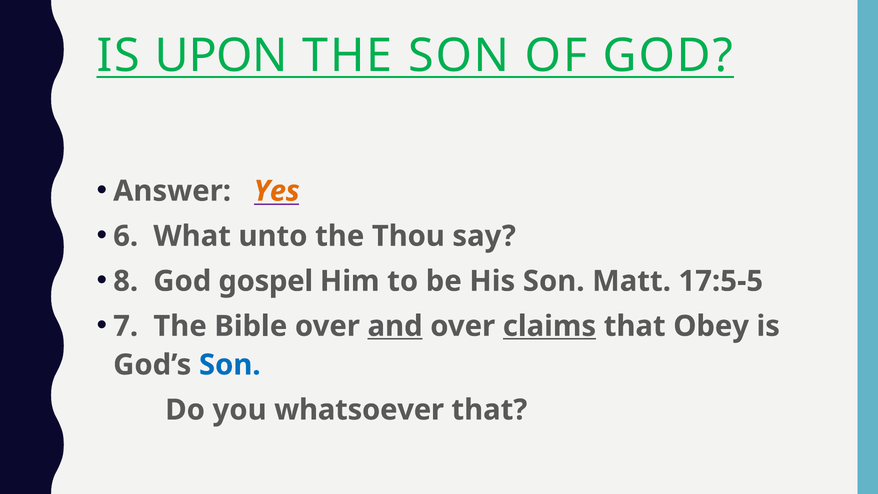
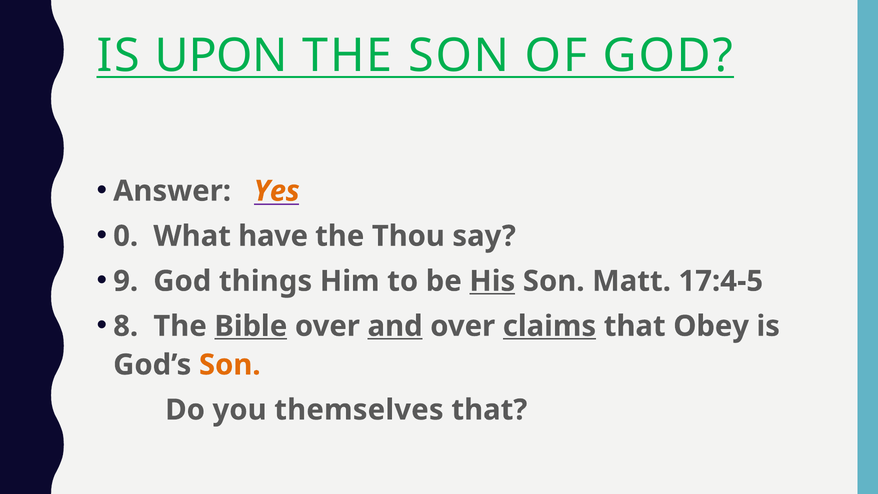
6: 6 -> 0 (126, 236)
unto: unto -> have (273, 236)
8: 8 -> 9 (126, 281)
gospel: gospel -> things (266, 281)
His underline: none -> present (492, 281)
17:5-5: 17:5-5 -> 17:4-5 (721, 281)
7: 7 -> 8 (126, 326)
Bible underline: none -> present (251, 326)
Son colour: blue -> orange (230, 365)
whatsoever: whatsoever -> themselves (359, 410)
